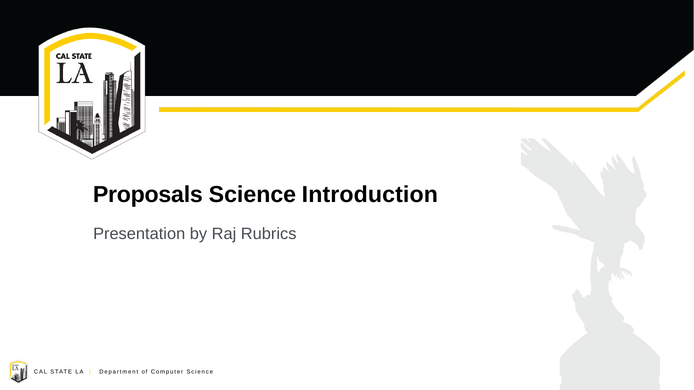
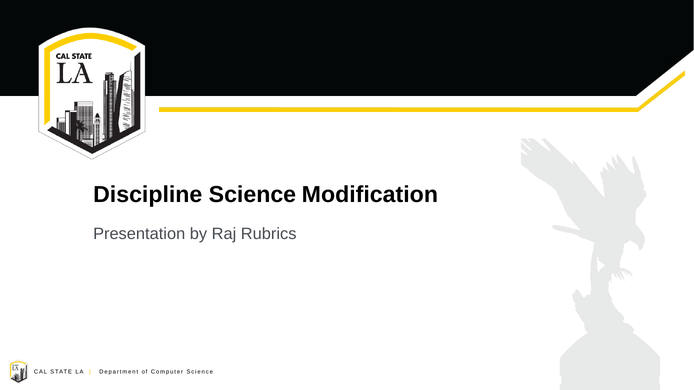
Proposals: Proposals -> Discipline (148, 195)
Introduction: Introduction -> Modification (370, 195)
